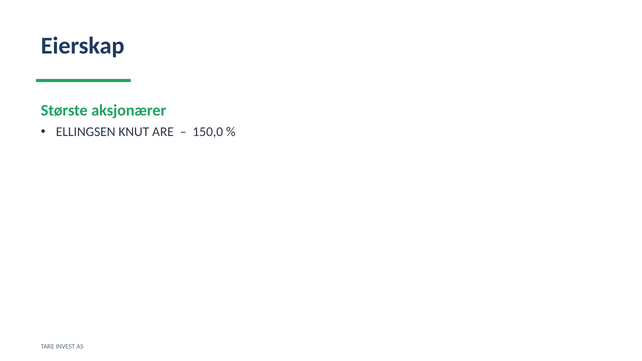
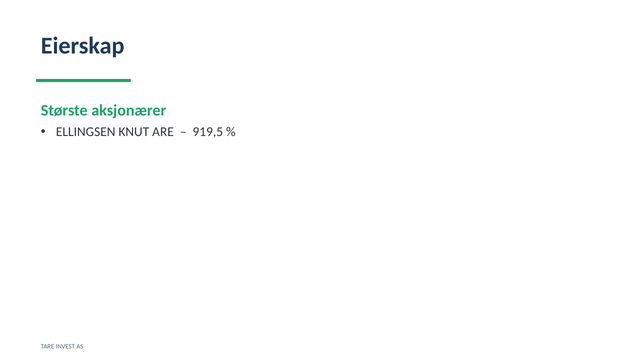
150,0: 150,0 -> 919,5 (208, 132)
